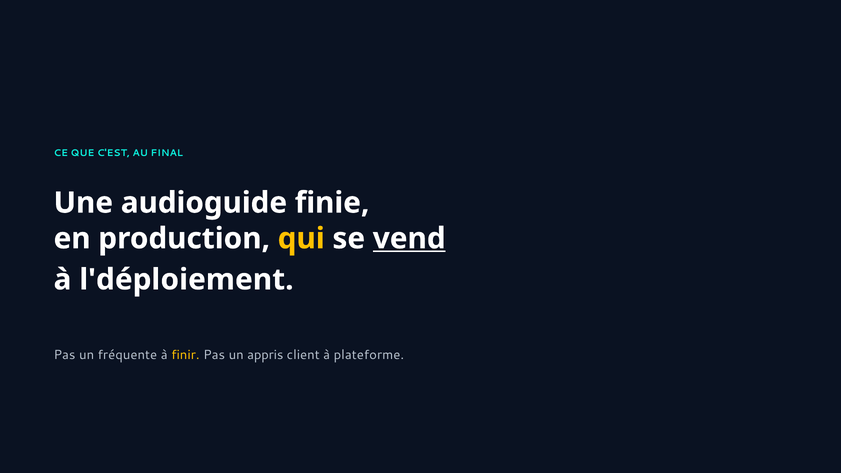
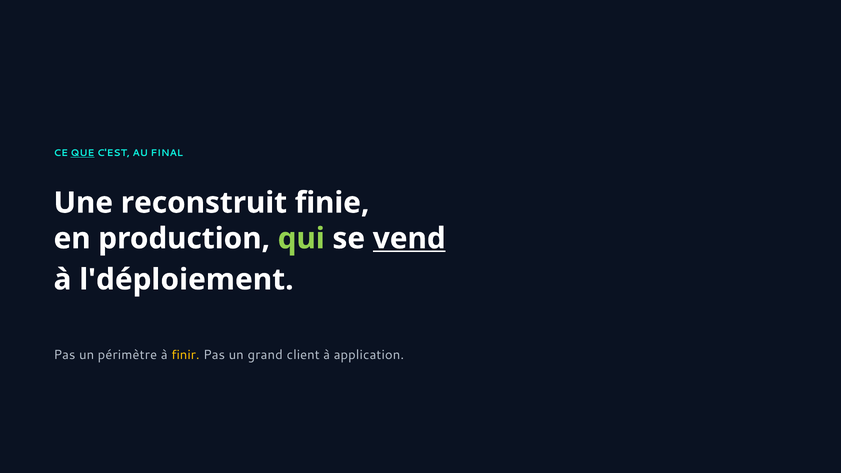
QUE underline: none -> present (83, 153)
audioguide: audioguide -> reconstruit (204, 203)
qui colour: yellow -> light green (301, 239)
fréquente: fréquente -> périmètre (127, 355)
appris: appris -> grand (265, 355)
plateforme: plateforme -> application (369, 355)
